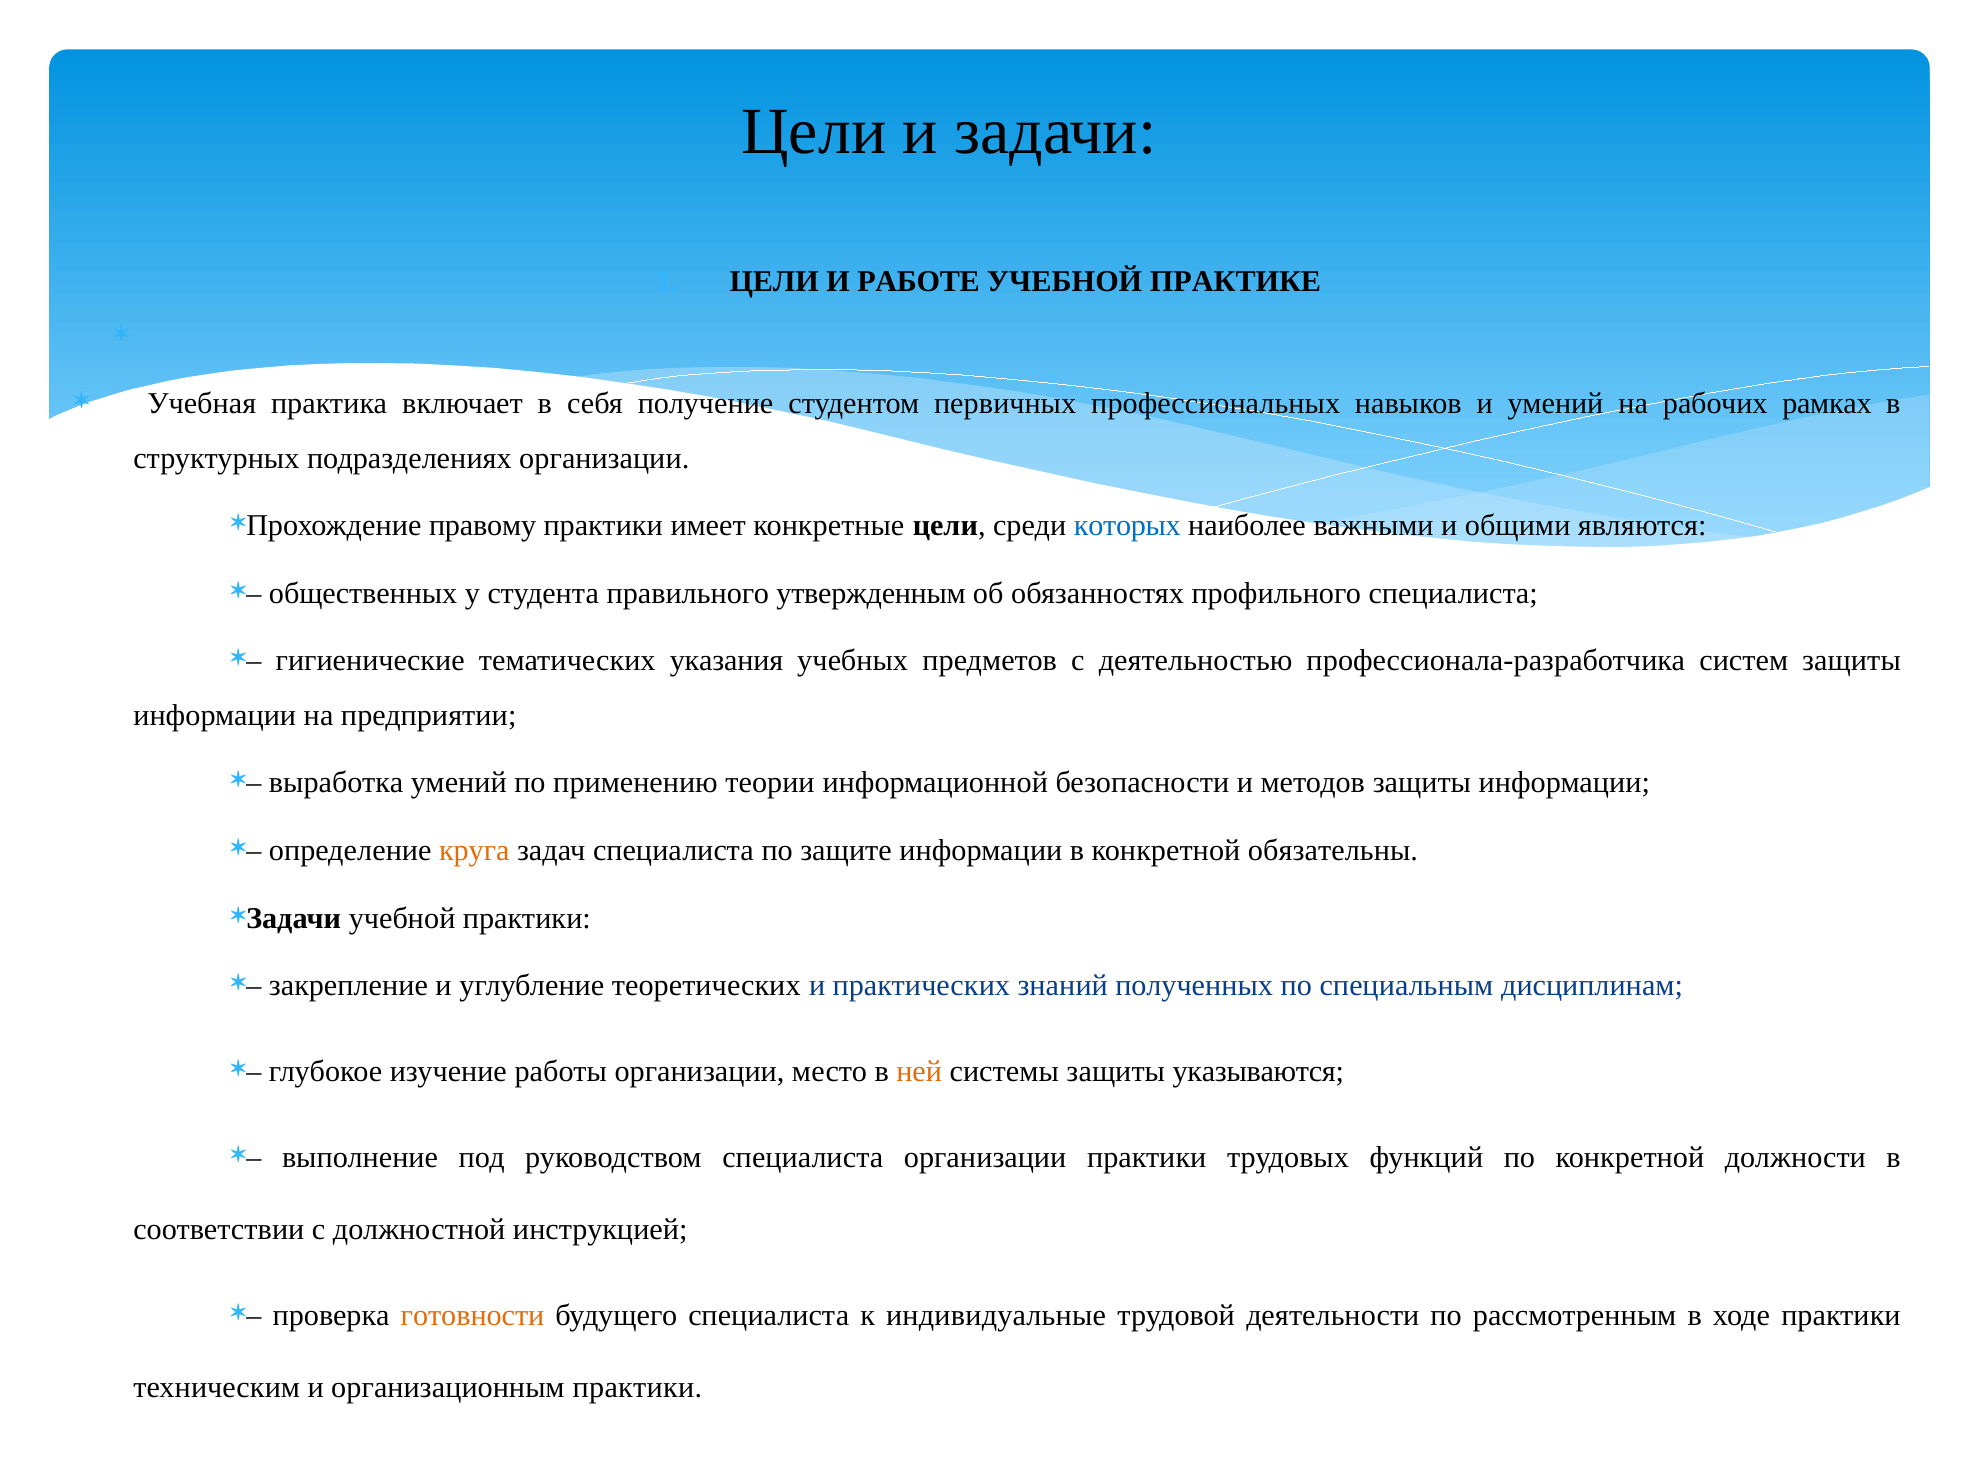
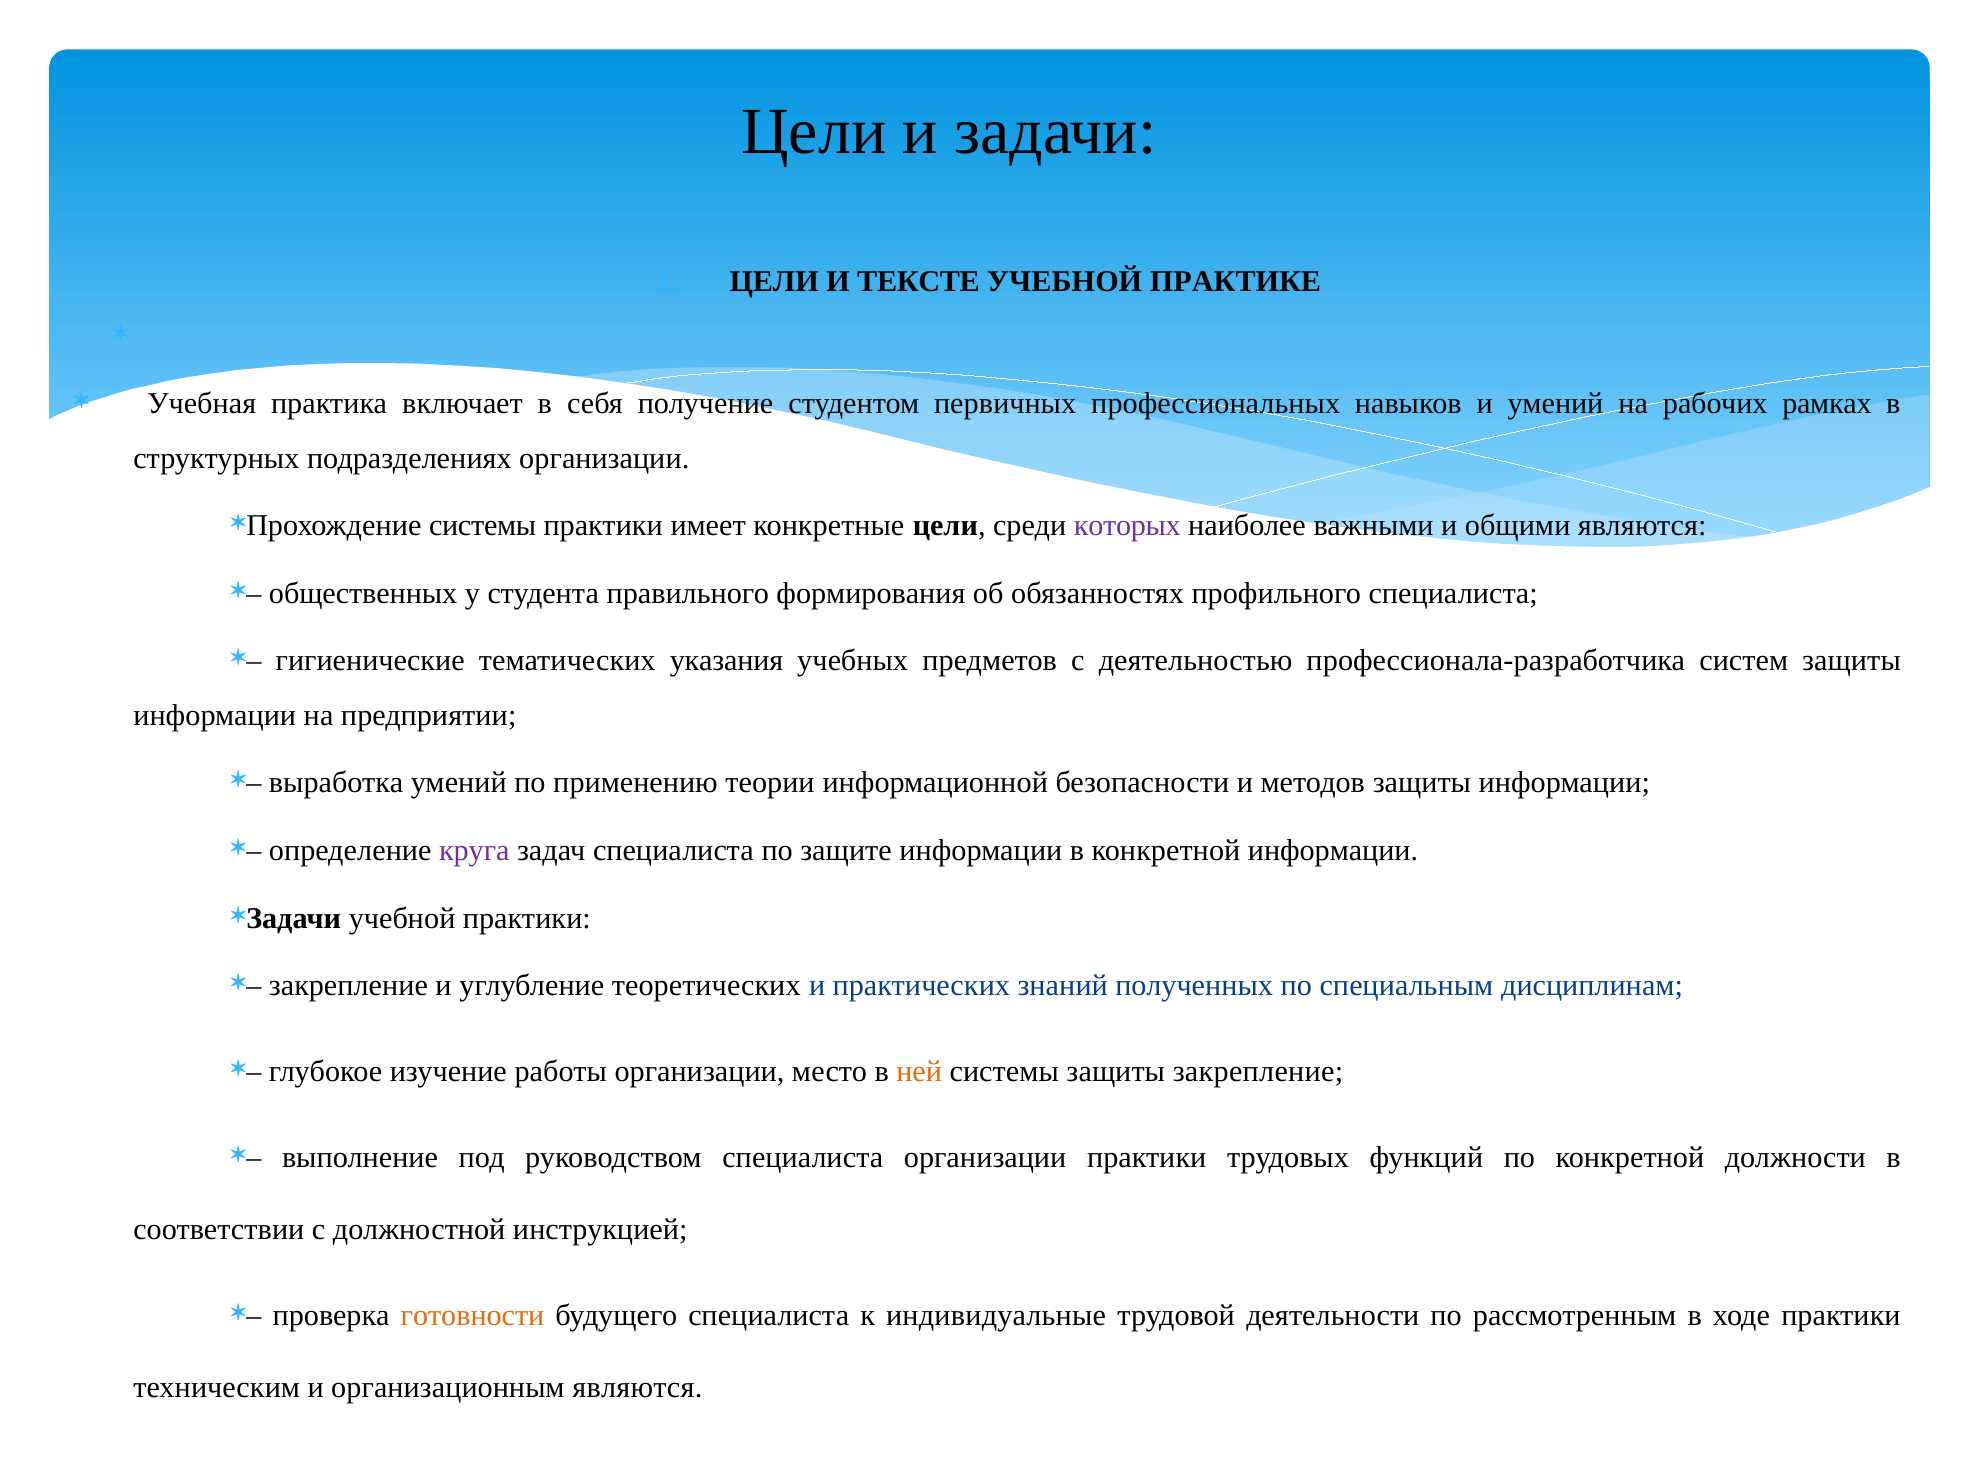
РАБОТЕ: РАБОТЕ -> ТЕКСТЕ (919, 281)
правому: правому -> системы (483, 526)
которых colour: blue -> purple (1127, 526)
утвержденным: утвержденным -> формирования (871, 593)
круга colour: orange -> purple (474, 850)
конкретной обязательны: обязательны -> информации (1333, 850)
защиты указываются: указываются -> закрепление (1258, 1071)
организационным практики: практики -> являются (637, 1388)
